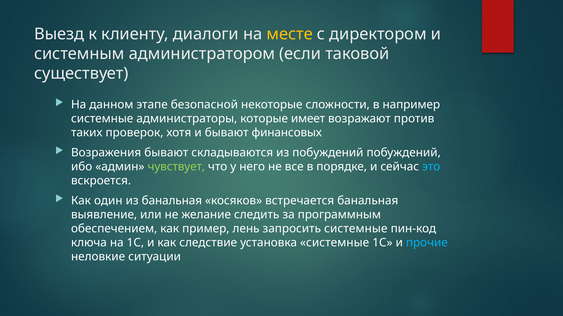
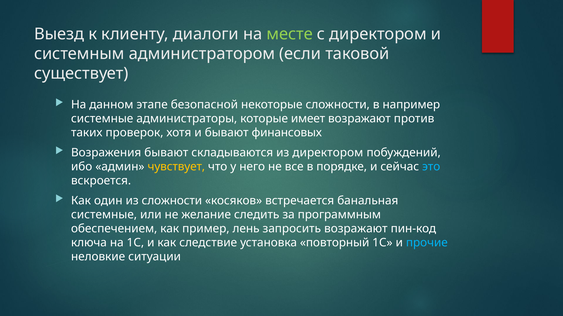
месте colour: yellow -> light green (290, 34)
из побуждений: побуждений -> директором (328, 153)
чувствует colour: light green -> yellow (176, 167)
из банальная: банальная -> сложности (172, 201)
выявление: выявление -> системные (104, 215)
запросить системные: системные -> возражают (356, 229)
установка системные: системные -> повторный (335, 243)
